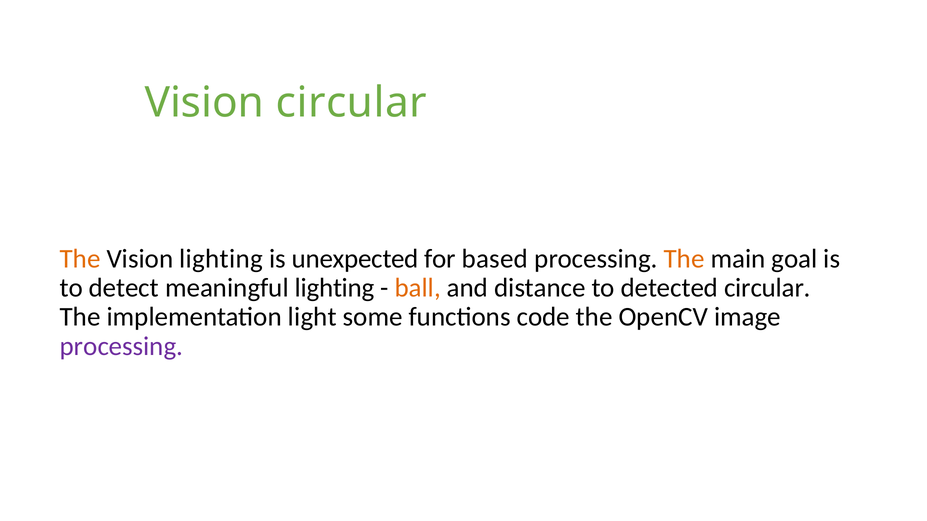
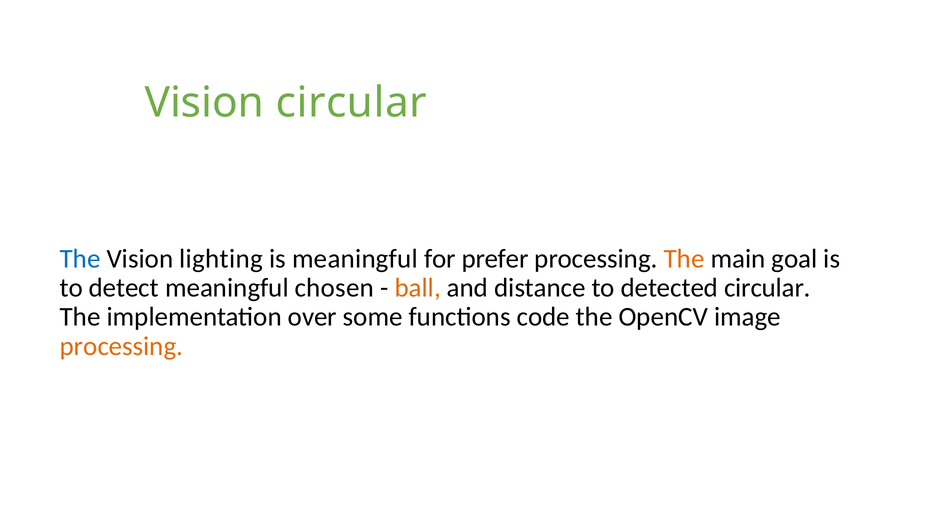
The colour: orange -> blue (80, 259)
is unexpected: unexpected -> meaningful (355, 259)
based: based -> prefer (495, 259)
meaningful lighting: lighting -> chosen (334, 288)
light: light -> over (312, 317)
processing colour: purple -> orange (121, 346)
